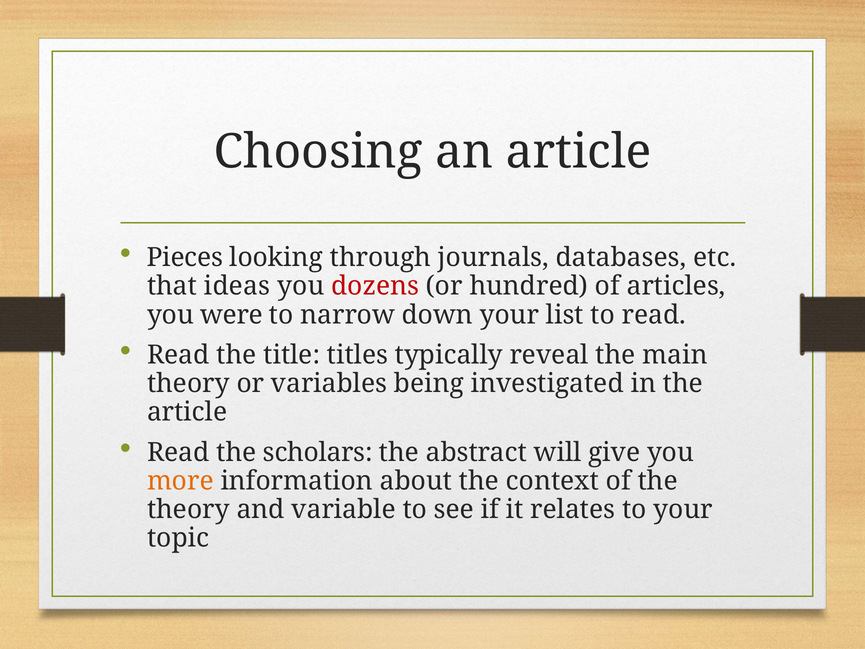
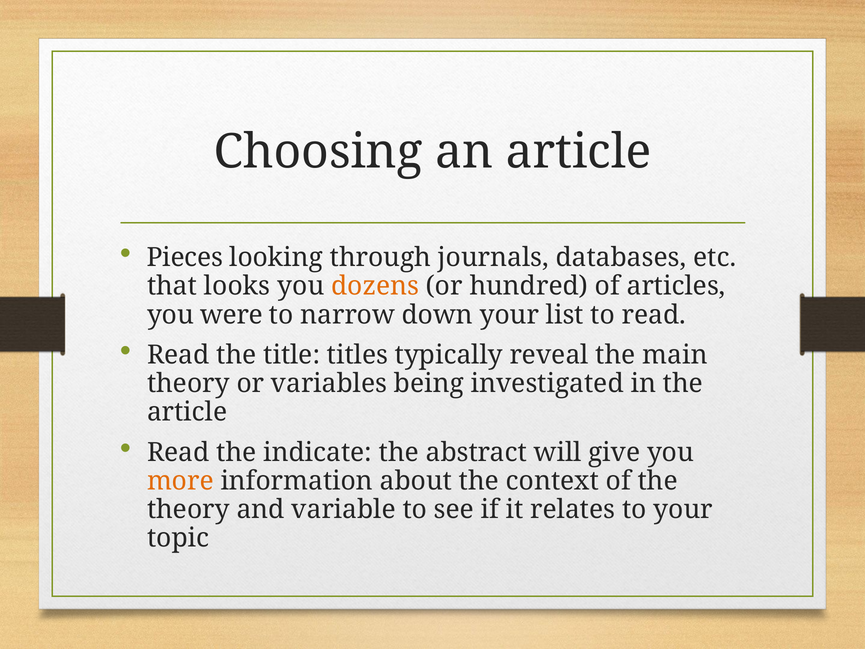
ideas: ideas -> looks (237, 286)
dozens colour: red -> orange (375, 286)
scholars: scholars -> indicate (318, 452)
